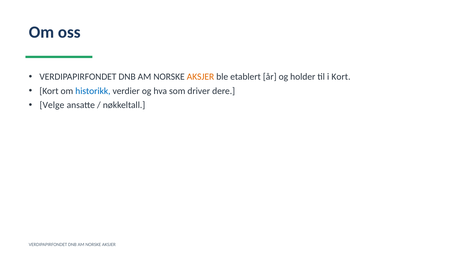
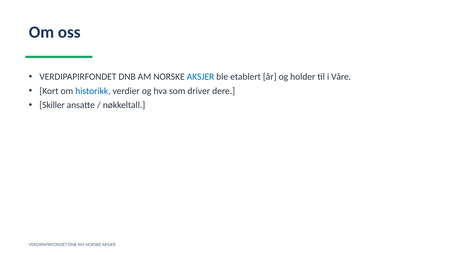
AKSJER colour: orange -> blue (201, 77)
i Kort: Kort -> Våre (341, 77)
Velge: Velge -> Skiller (52, 105)
